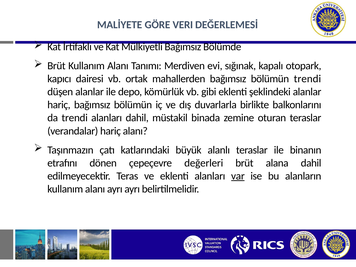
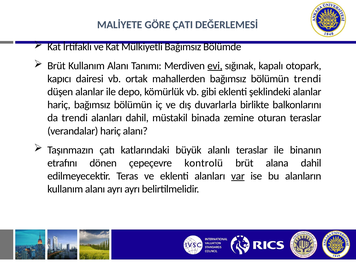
VERI: VERI -> ÇATI (183, 25)
evi underline: none -> present (215, 66)
değerleri: değerleri -> kontrolü (204, 163)
